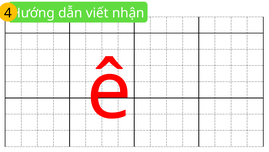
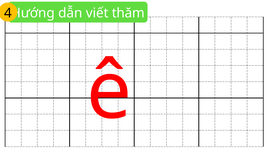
nhận: nhận -> thăm (128, 13)
